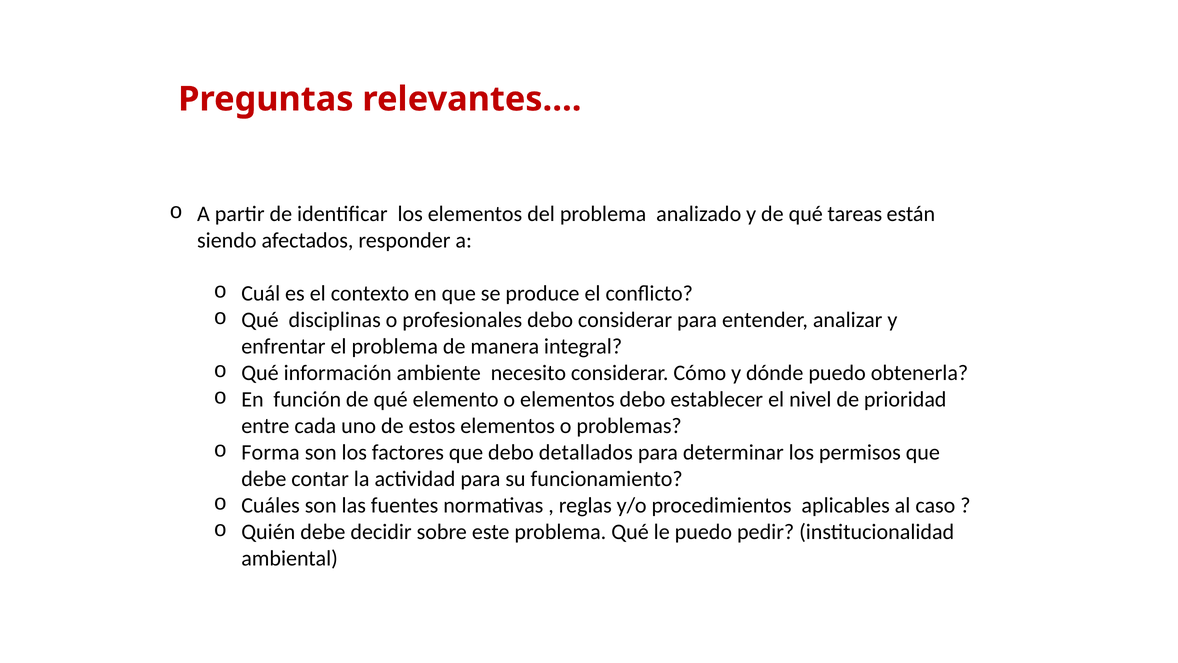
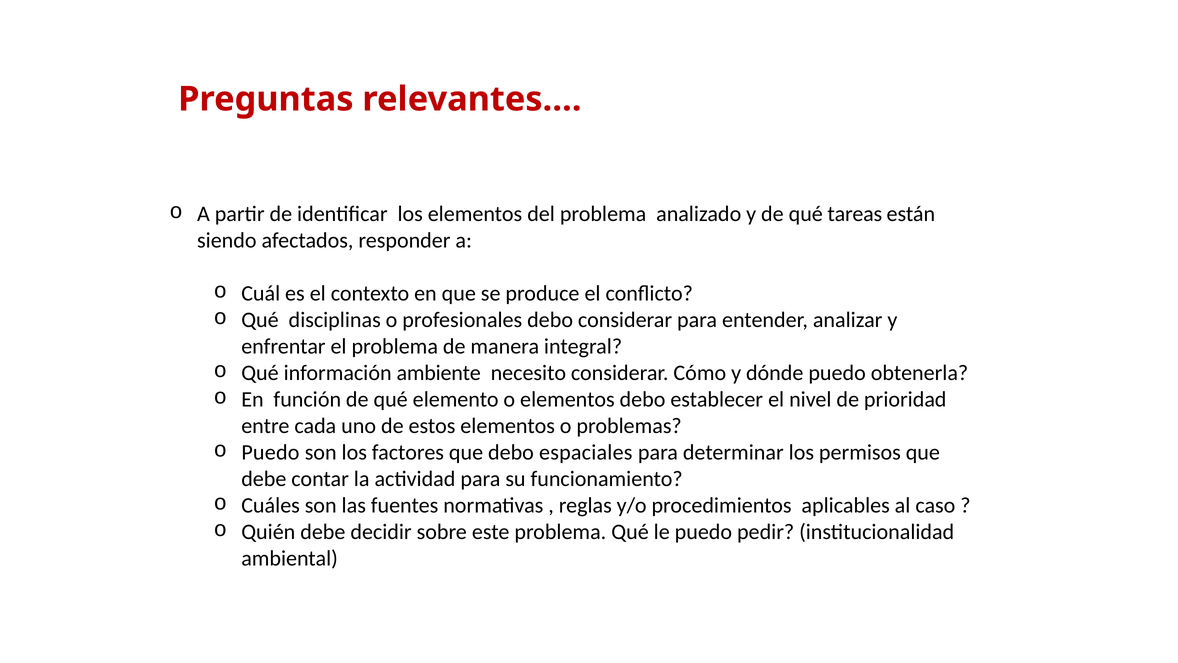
o Forma: Forma -> Puedo (270, 452)
detallados: detallados -> espaciales (586, 452)
